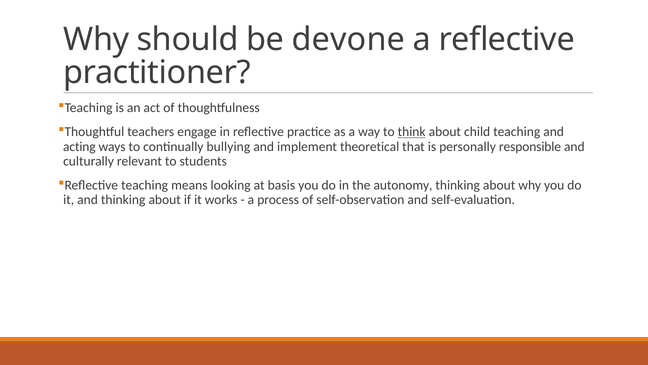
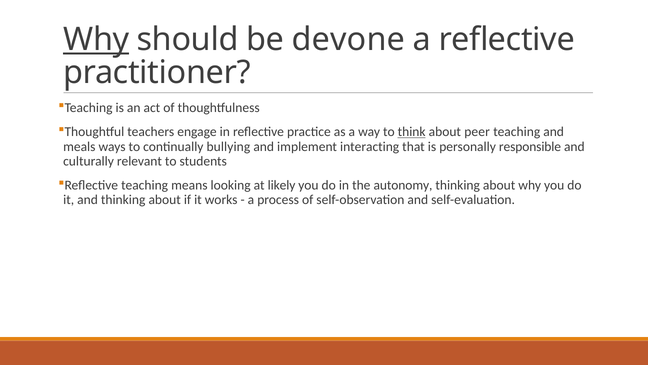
Why underline: none -> present (96, 40)
child: child -> peer (477, 132)
acting: acting -> meals (79, 146)
theoretical: theoretical -> interacting (370, 146)
basis: basis -> likely (282, 185)
